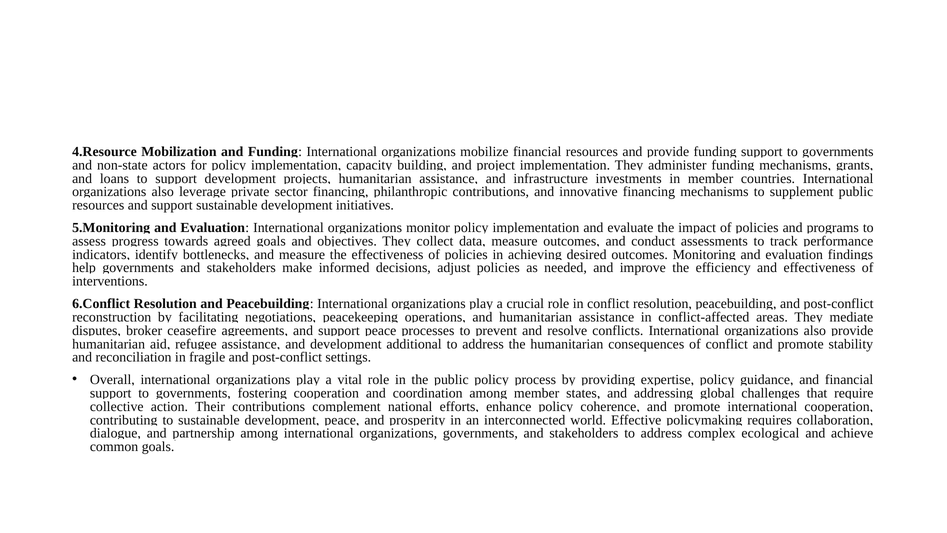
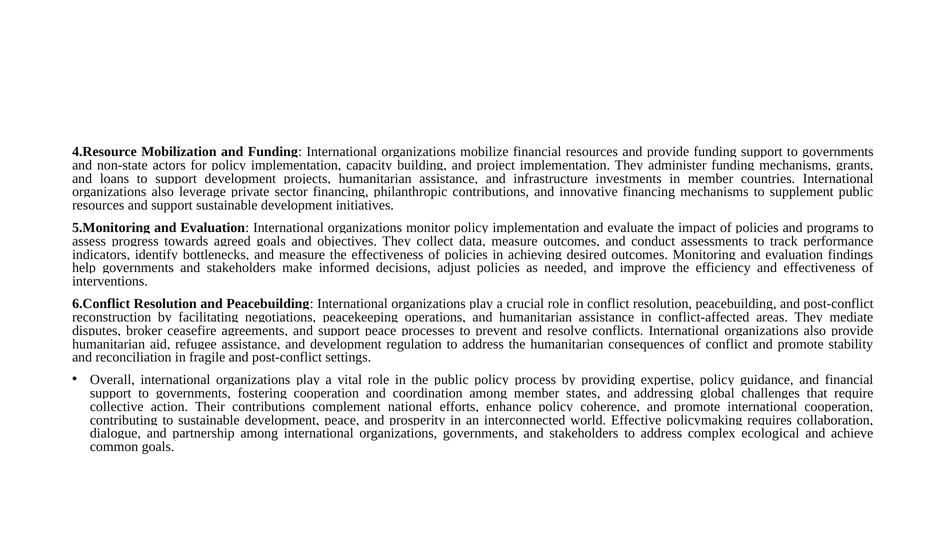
additional: additional -> regulation (414, 344)
